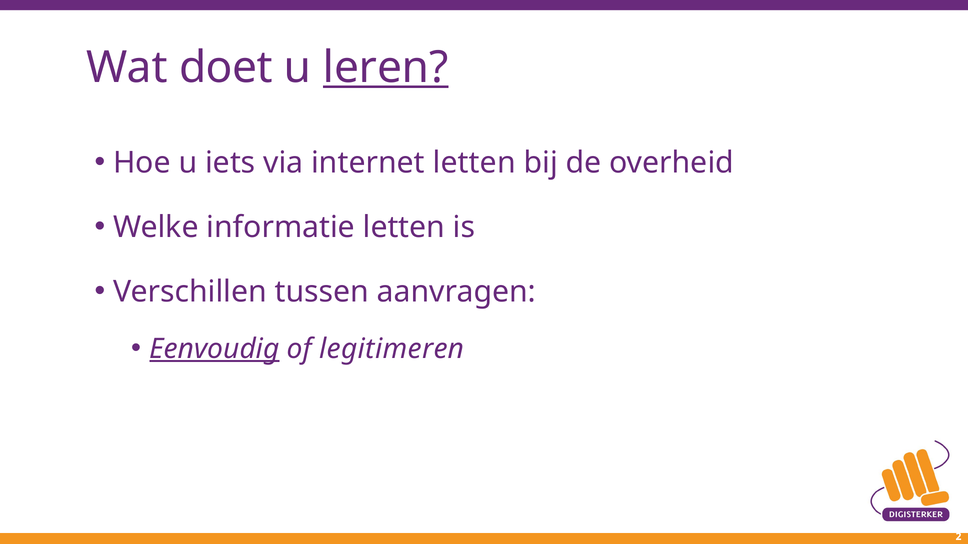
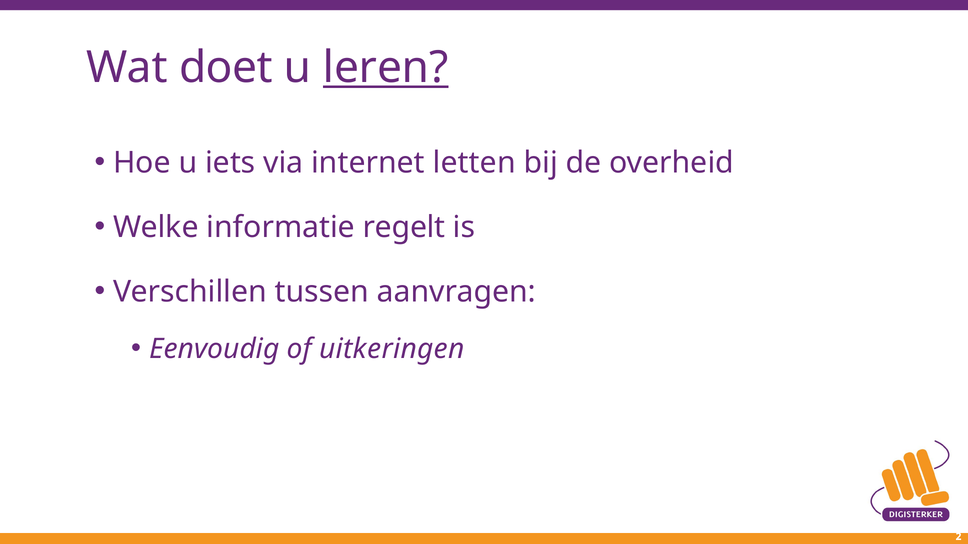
informatie letten: letten -> regelt (404, 228)
Eenvoudig underline: present -> none (214, 349)
legitimeren: legitimeren -> uitkeringen (392, 349)
